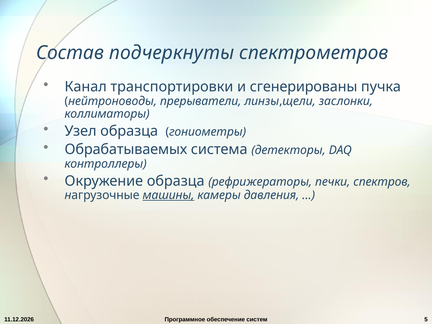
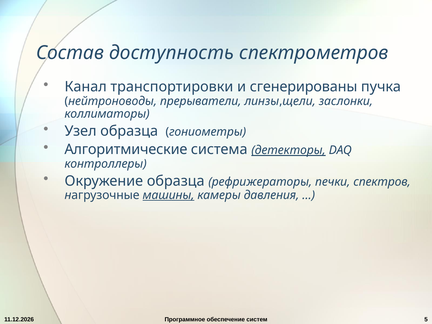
подчеркнуты: подчеркнуты -> доступность (172, 53)
Обрабатываемых: Обрабатываемых -> Алгоритмические (126, 150)
детекторы underline: none -> present (288, 150)
